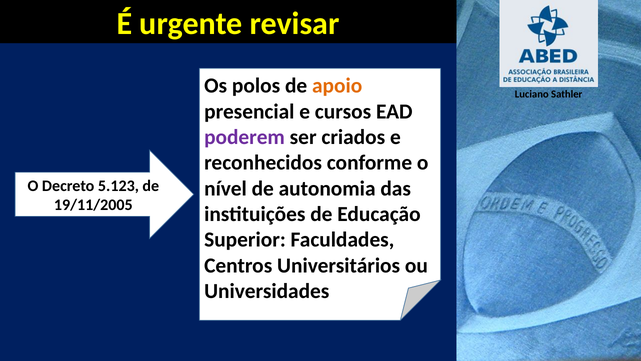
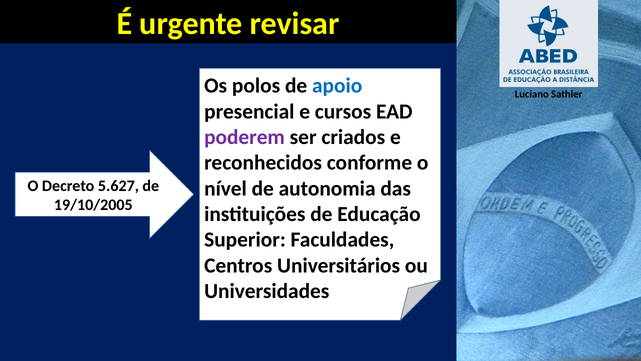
apoio colour: orange -> blue (337, 86)
5.123: 5.123 -> 5.627 (118, 186)
19/11/2005: 19/11/2005 -> 19/10/2005 (93, 205)
